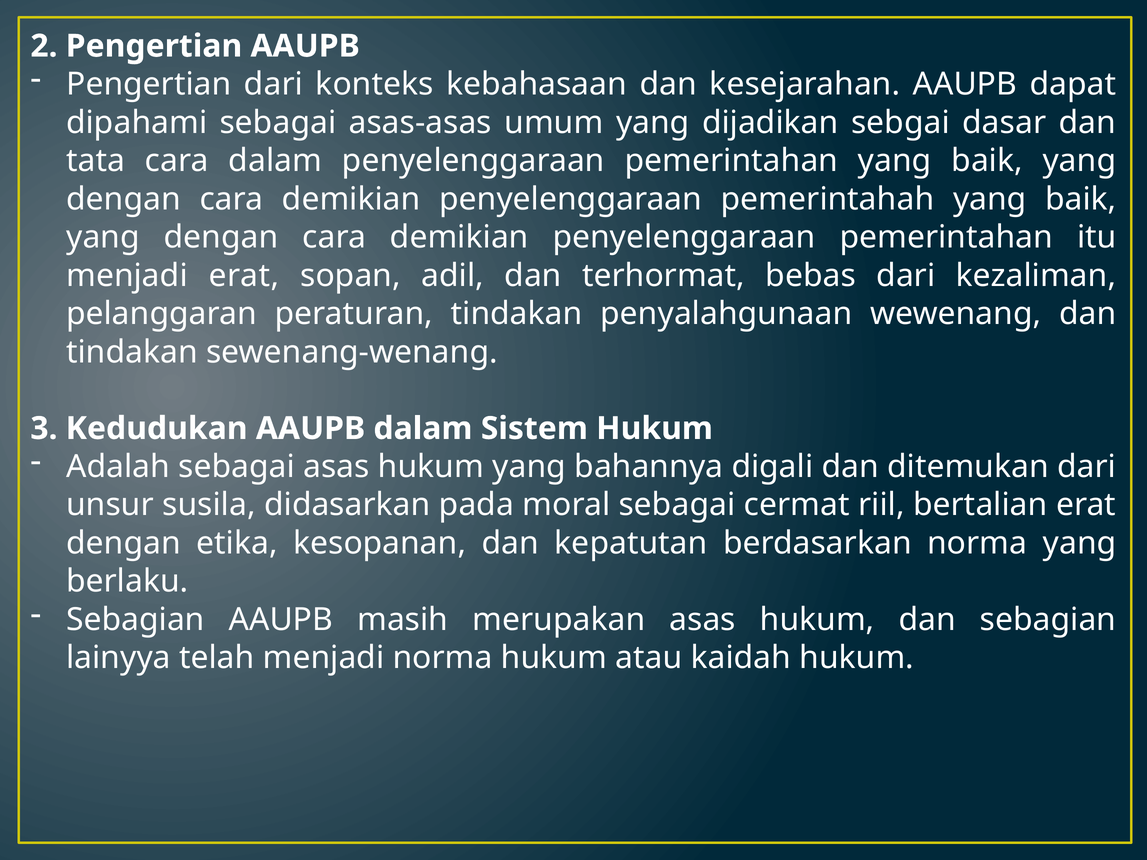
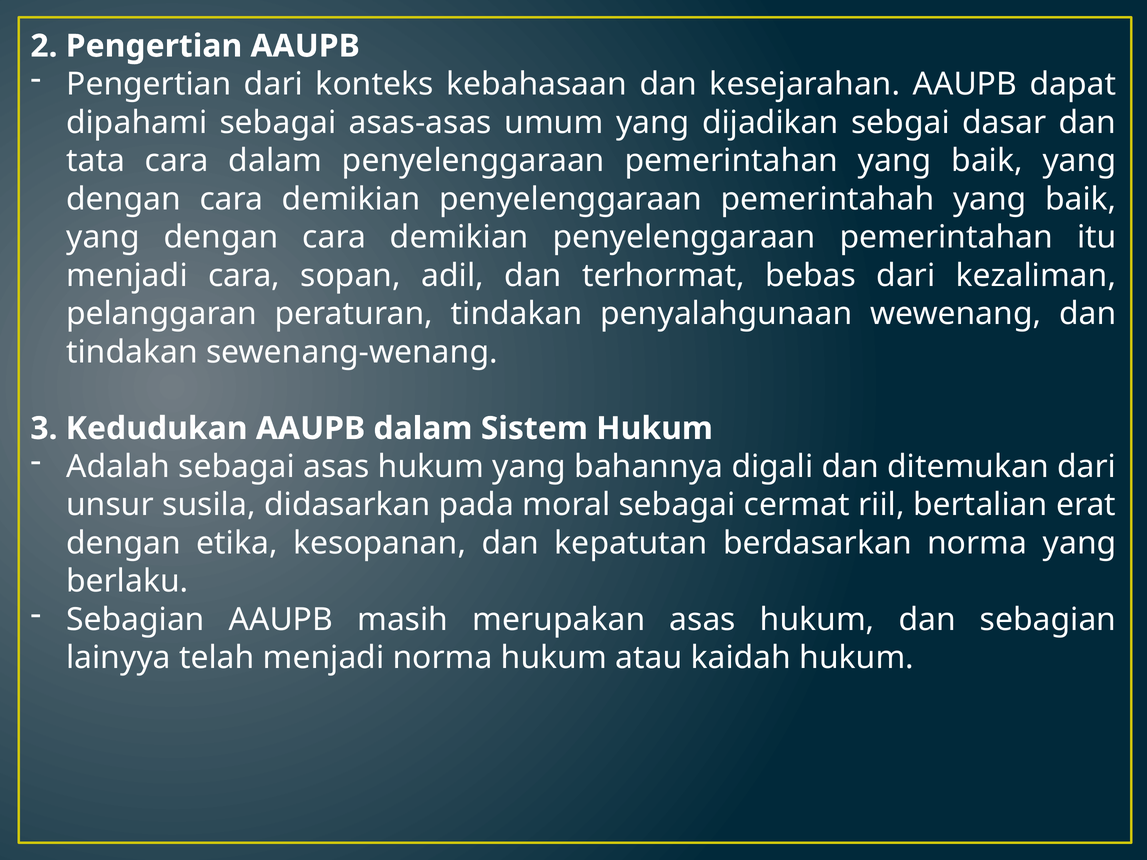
menjadi erat: erat -> cara (244, 276)
